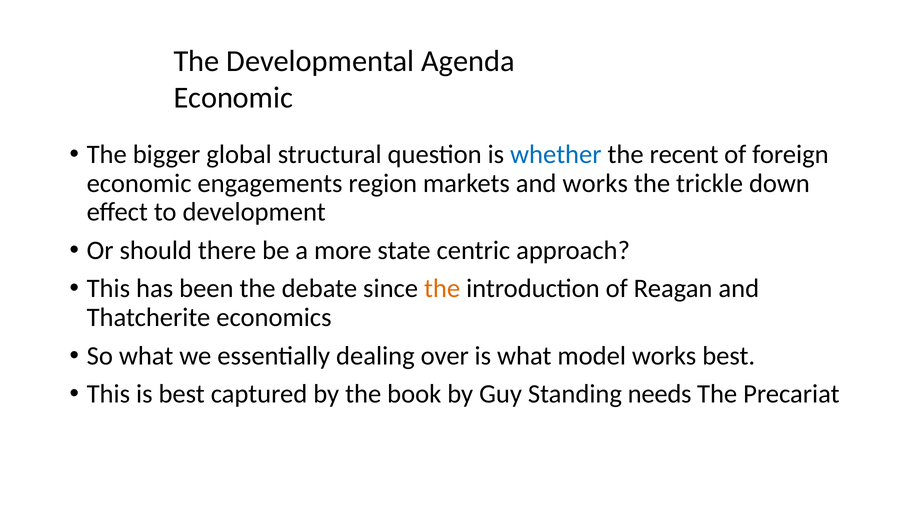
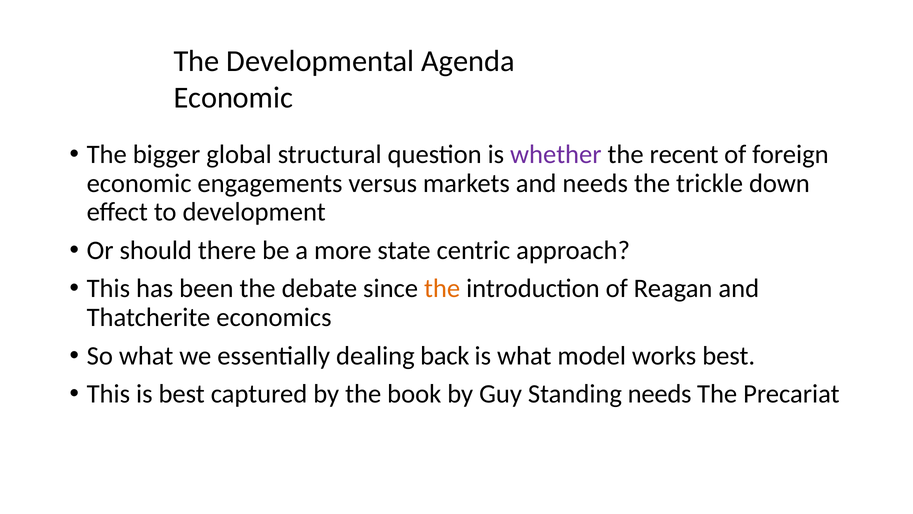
whether colour: blue -> purple (556, 154)
region: region -> versus (383, 183)
and works: works -> needs (595, 183)
over: over -> back (445, 355)
